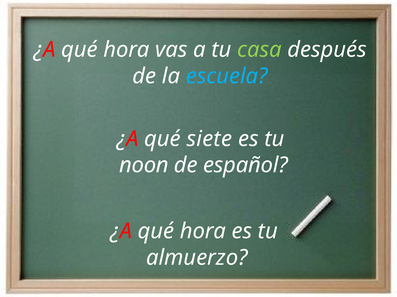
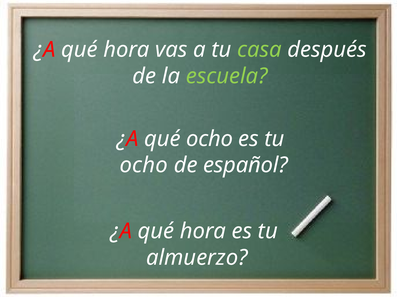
escuela colour: light blue -> light green (227, 76)
qué siete: siete -> ocho (210, 139)
noon: noon -> ocho (144, 166)
